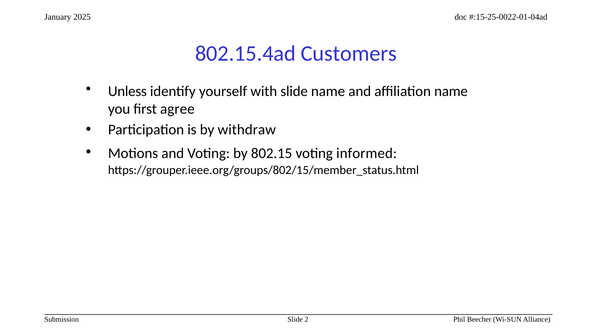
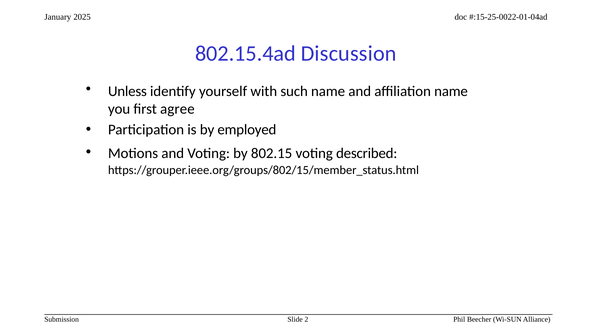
Customers: Customers -> Discussion (349, 53)
with slide: slide -> such (294, 91)
withdraw: withdraw -> employed (247, 130)
informed: informed -> described (367, 153)
